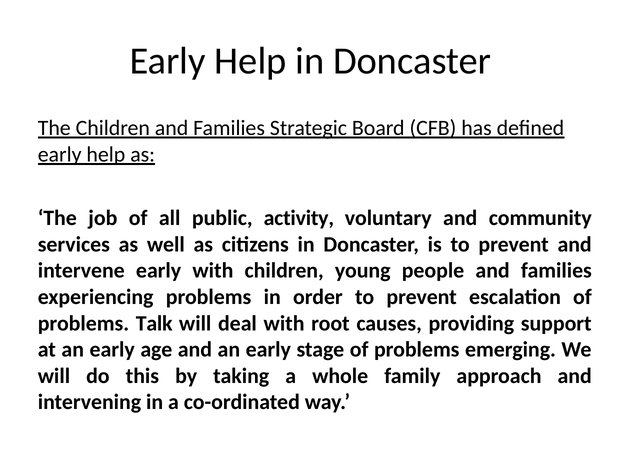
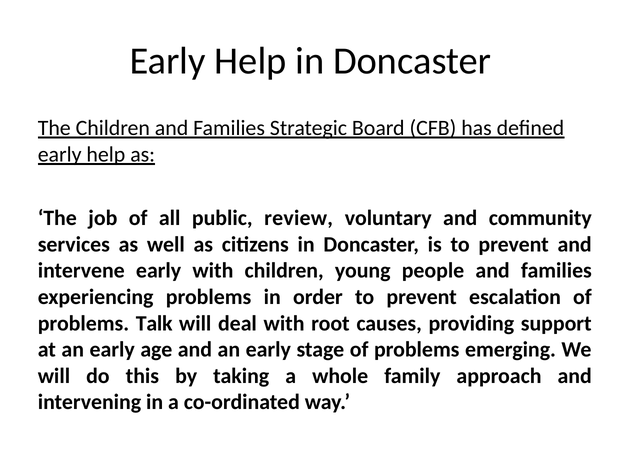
activity: activity -> review (299, 218)
